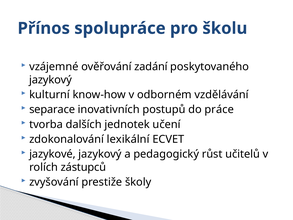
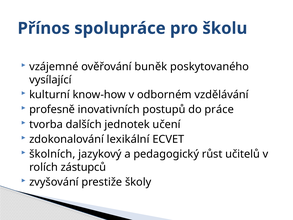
zadání: zadání -> buněk (151, 67)
jazykový: jazykový -> vysílající (50, 80)
separace: separace -> profesně (52, 109)
jazykové: jazykové -> školních (52, 154)
